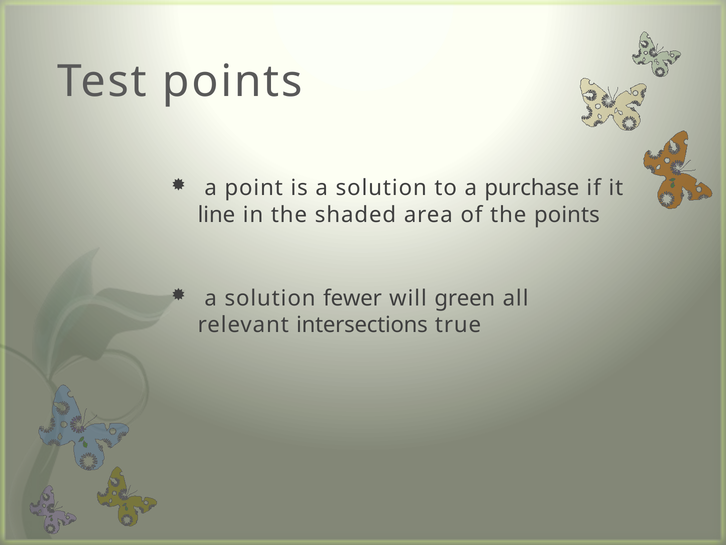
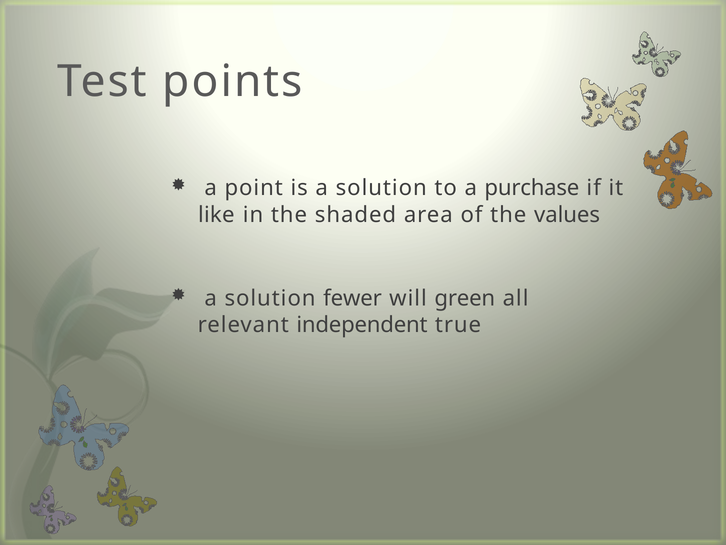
line: line -> like (216, 215)
the points: points -> values (567, 215)
intersections: intersections -> independent (362, 325)
